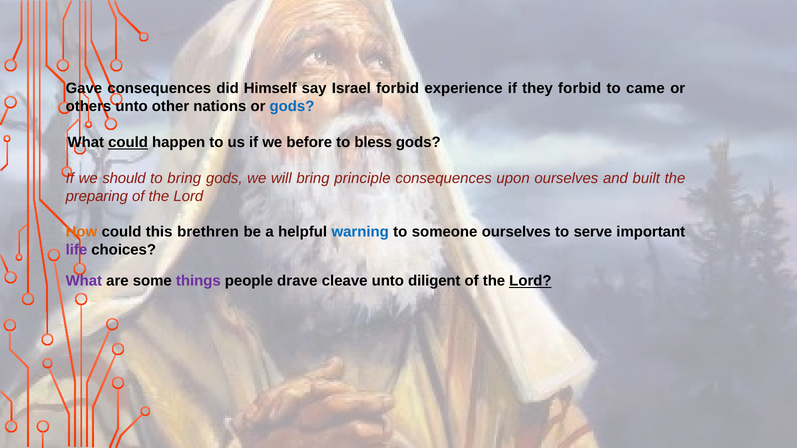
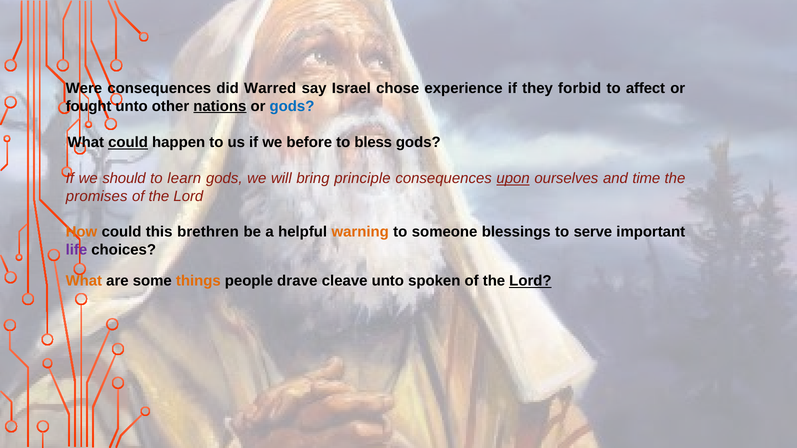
Gave: Gave -> Were (84, 88)
Himself: Himself -> Warred (270, 88)
Israel forbid: forbid -> chose (398, 88)
came: came -> affect (646, 88)
others: others -> fought (89, 106)
nations underline: none -> present (220, 106)
to bring: bring -> learn (184, 179)
upon underline: none -> present (513, 179)
built: built -> time (646, 179)
preparing: preparing -> promises (97, 197)
warning colour: blue -> orange (360, 232)
someone ourselves: ourselves -> blessings (516, 232)
What colour: purple -> orange (84, 281)
things colour: purple -> orange (198, 281)
diligent: diligent -> spoken (434, 281)
